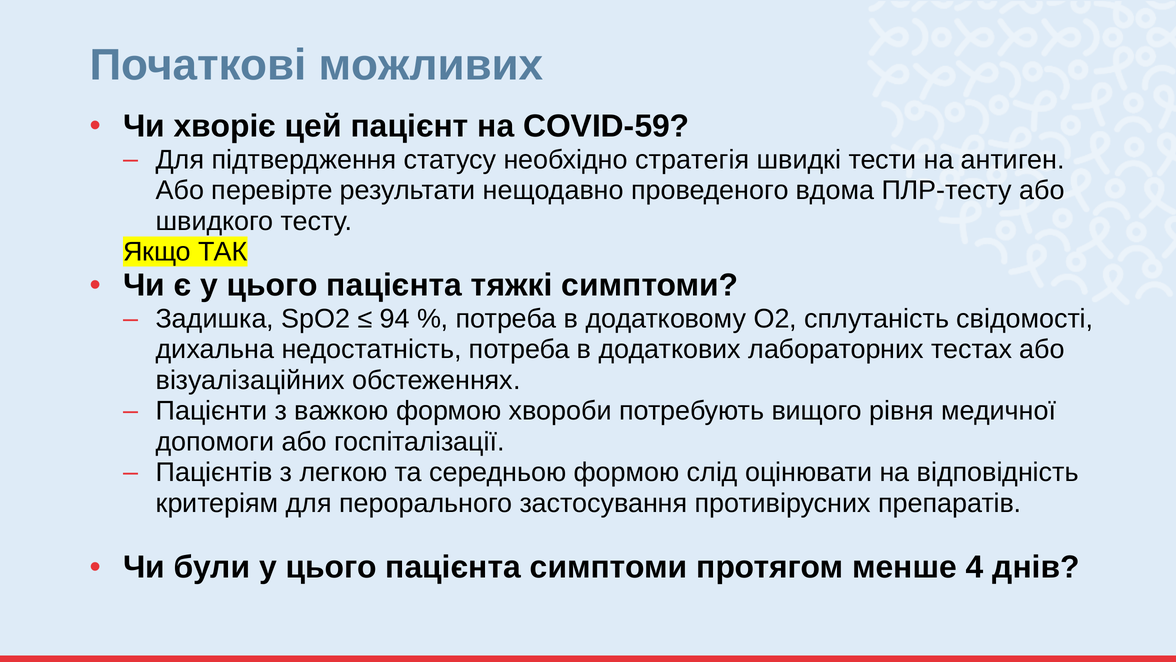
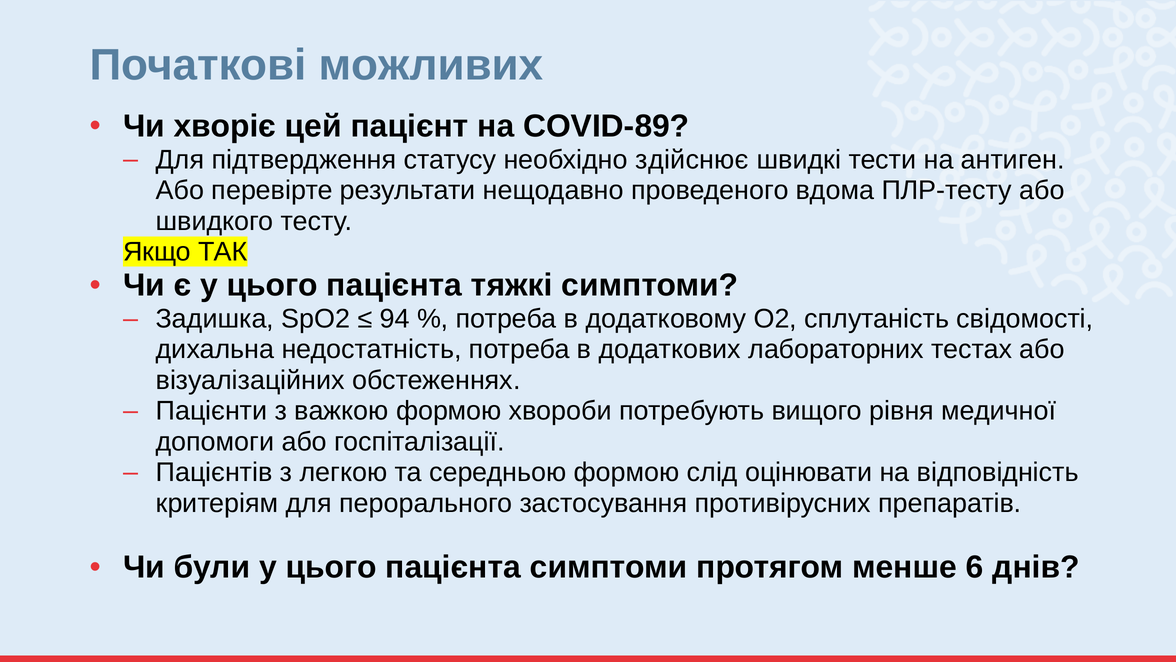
COVID-59: COVID-59 -> COVID-89 (606, 126)
стратегія: стратегія -> здійснює (692, 160)
4: 4 -> 6 (975, 567)
